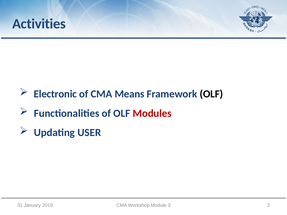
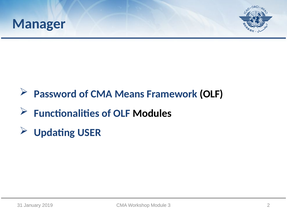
Activities: Activities -> Manager (39, 24)
Electronic: Electronic -> Password (55, 94)
Modules colour: red -> black (152, 113)
